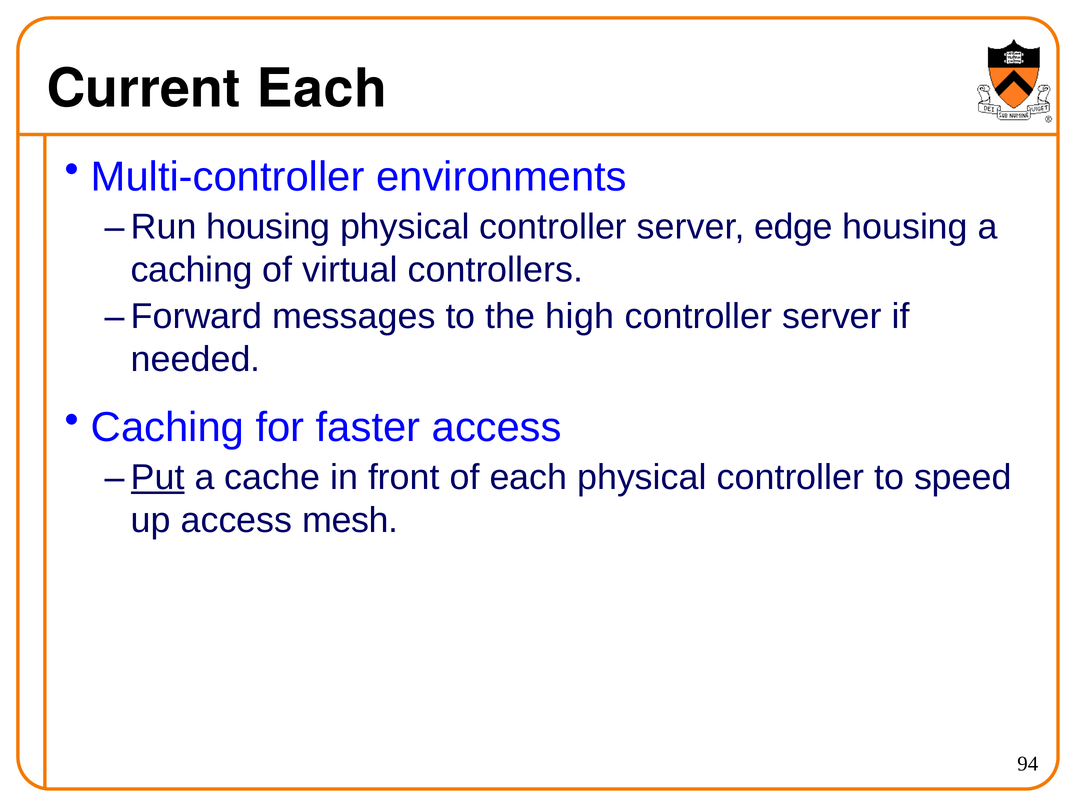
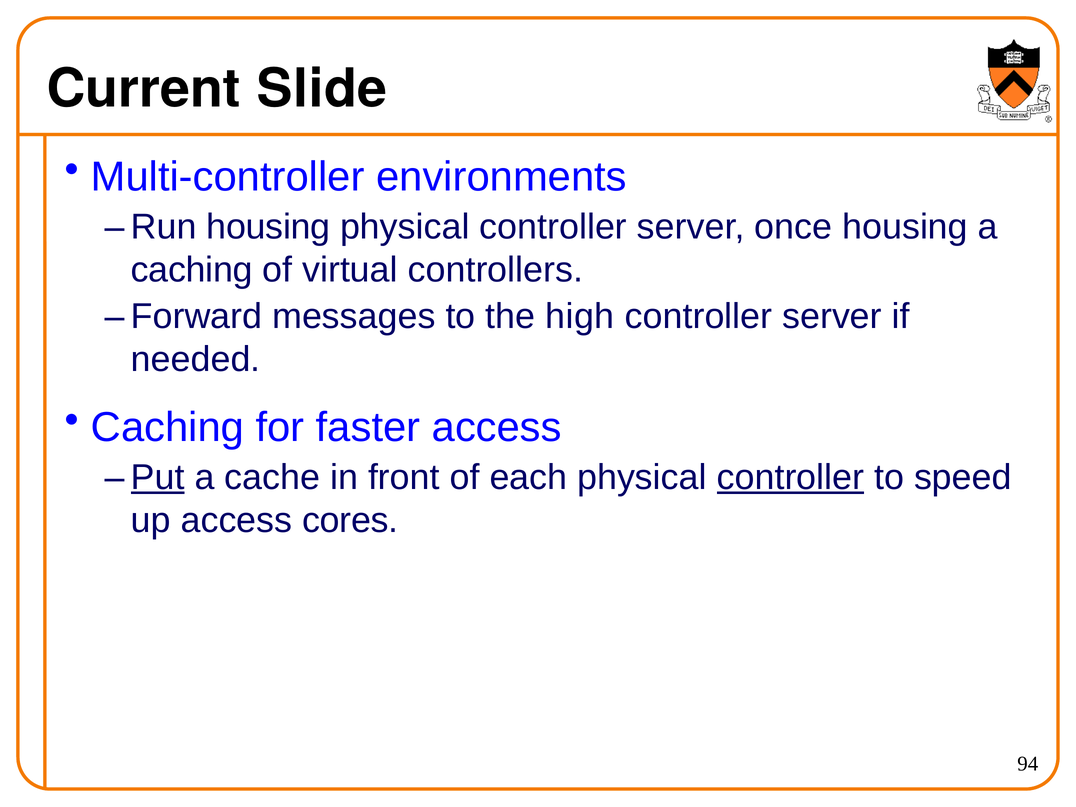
Current Each: Each -> Slide (322, 89)
edge: edge -> once (793, 227)
controller underline: none -> present (790, 477)
mesh: mesh -> cores (350, 520)
